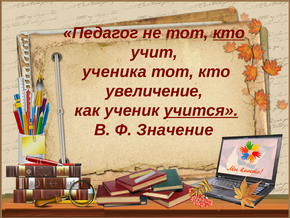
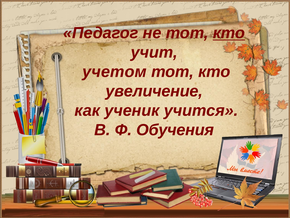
ученика: ученика -> учетом (114, 72)
учится underline: present -> none (201, 110)
Значение: Значение -> Обучения (175, 130)
